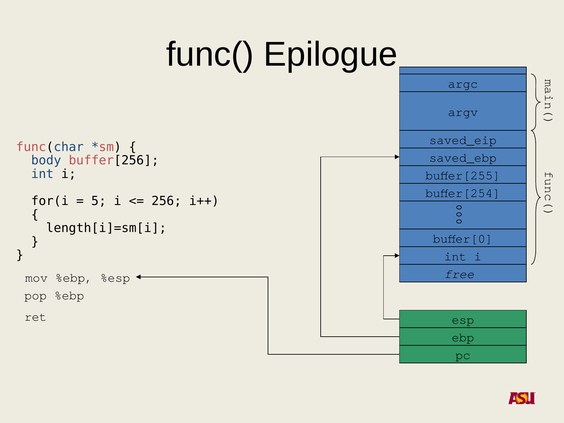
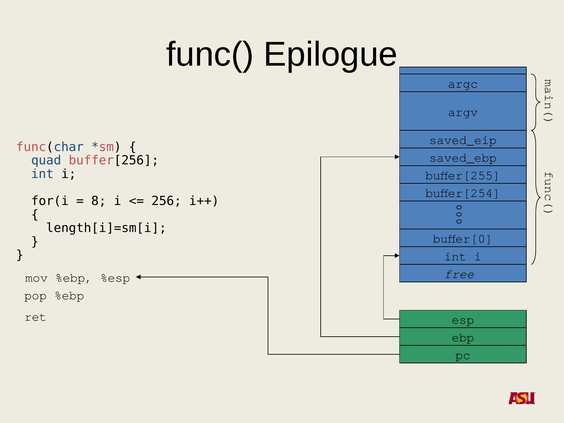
body: body -> quad (46, 160)
5: 5 -> 8 (99, 201)
